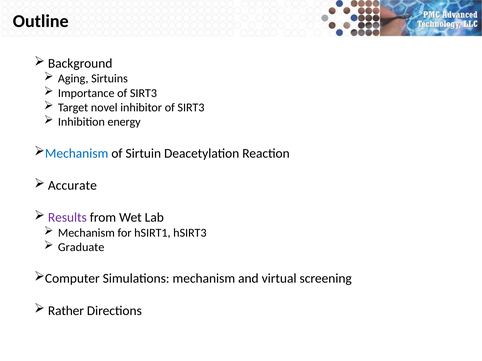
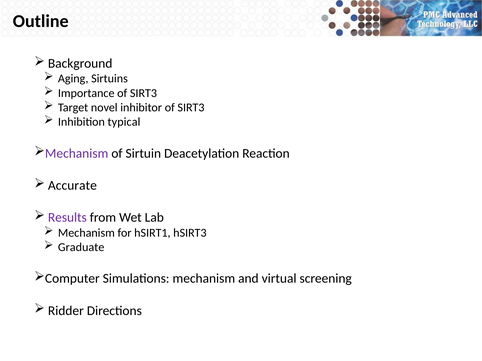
energy: energy -> typical (124, 122)
Mechanism colour: blue -> purple (77, 154)
Rather: Rather -> Ridder (66, 311)
